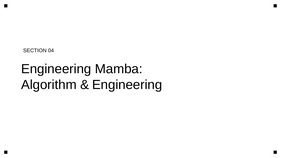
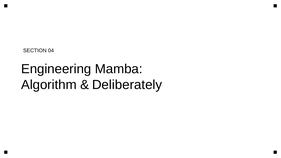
Engineering: Engineering -> Deliberately (127, 85)
